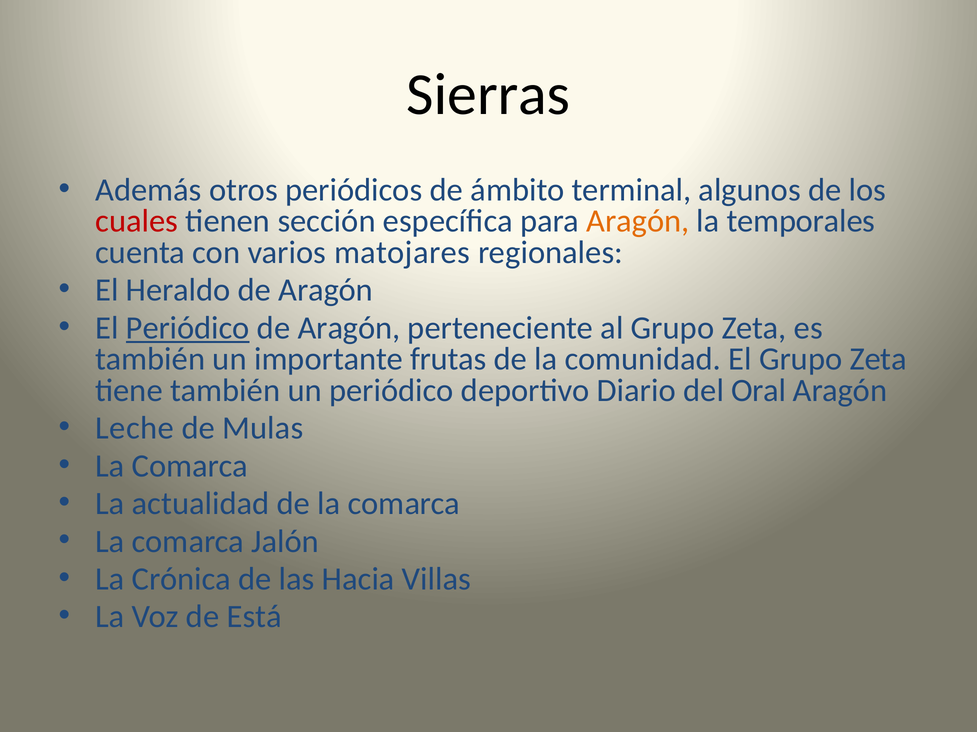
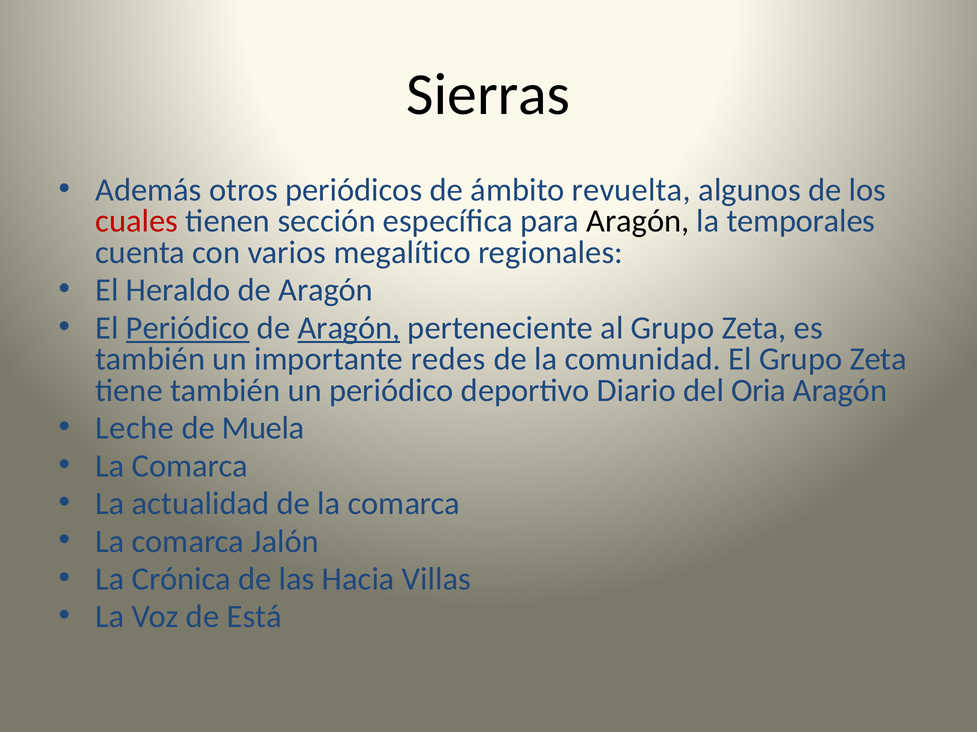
terminal: terminal -> revuelta (631, 190)
Aragón colour: orange -> black (638, 221)
matojares: matojares -> megalítico (402, 253)
Aragón underline: none -> present (349, 328)
frutas: frutas -> redes (448, 359)
Oral: Oral -> Oria (759, 391)
Mulas: Mulas -> Muela (263, 429)
